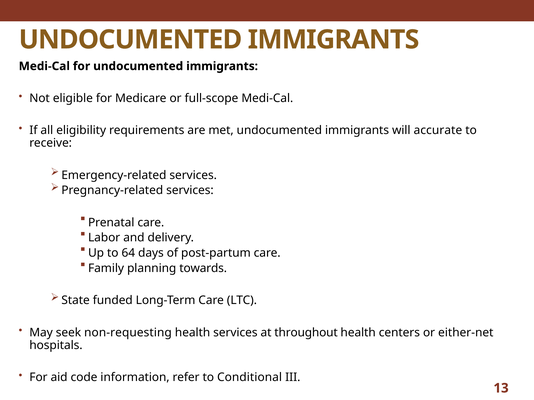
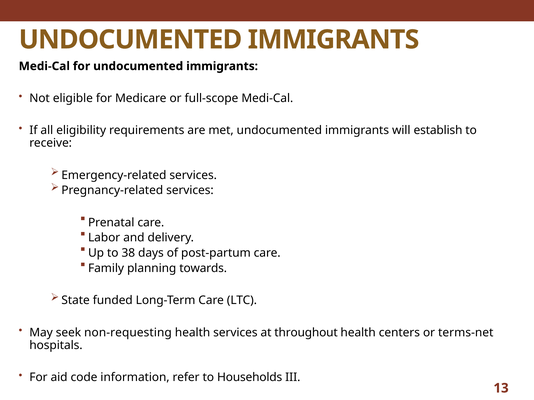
accurate: accurate -> establish (438, 130)
64: 64 -> 38 (128, 253)
either-net: either-net -> terms-net (466, 333)
Conditional: Conditional -> Households (250, 378)
